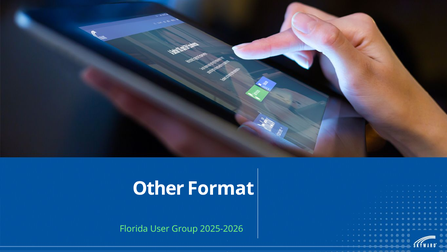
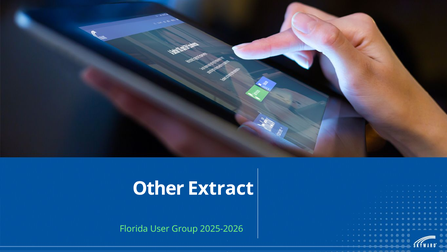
Format: Format -> Extract (221, 188)
